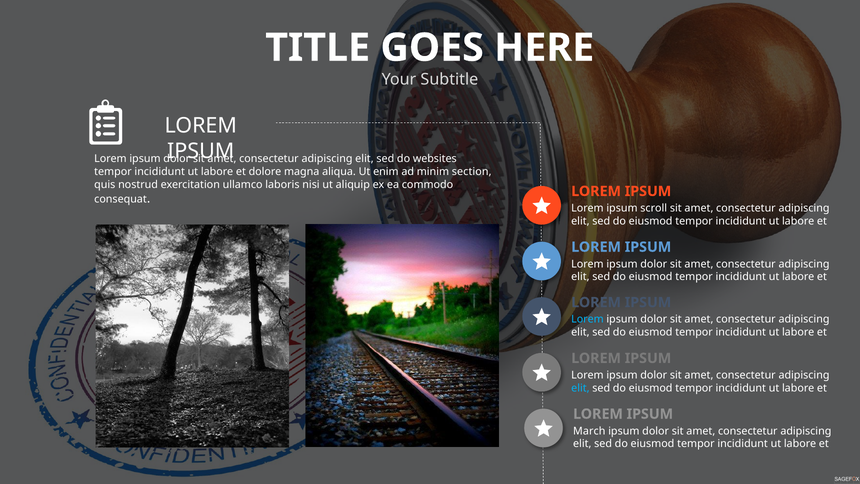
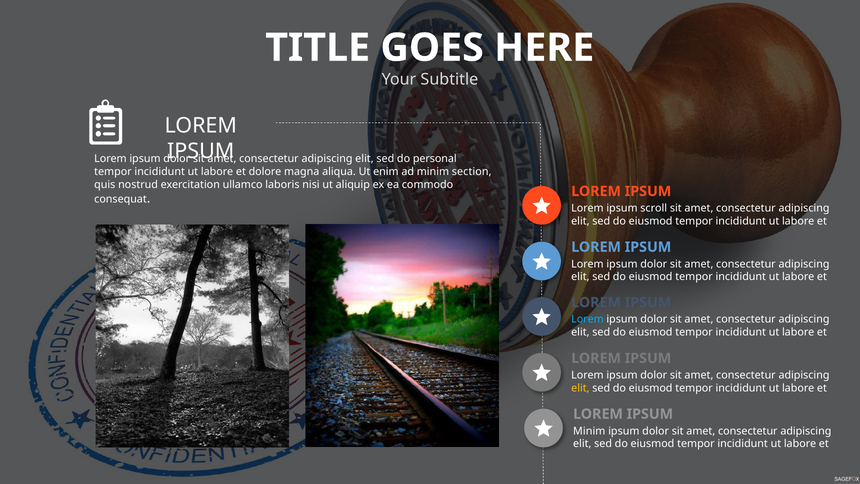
websites: websites -> personal (435, 159)
elit colour: light blue -> yellow (580, 388)
March: March -> Minim (589, 431)
